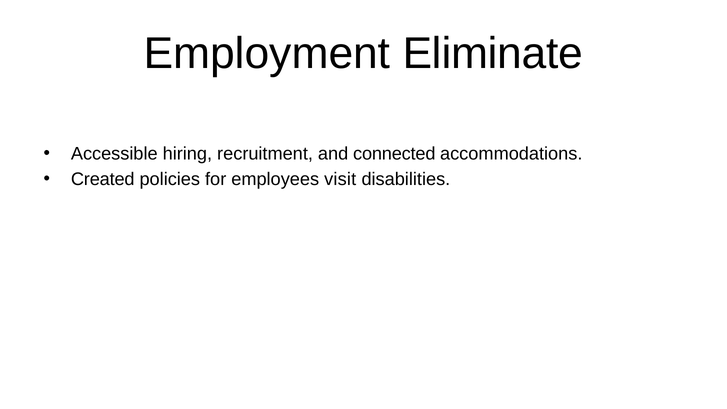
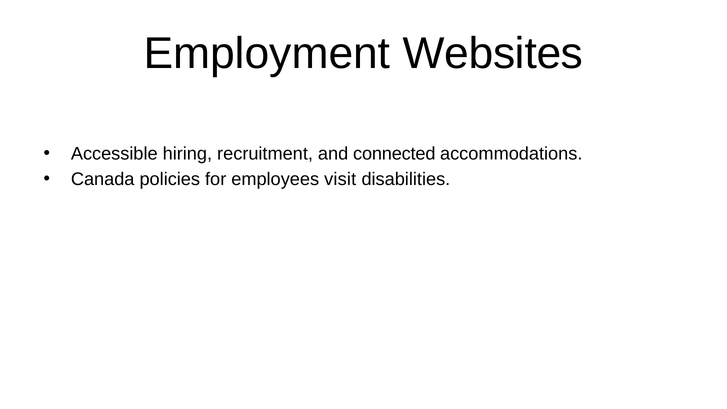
Eliminate: Eliminate -> Websites (493, 54)
Created: Created -> Canada (103, 179)
